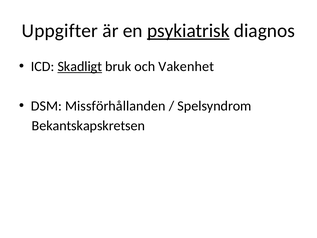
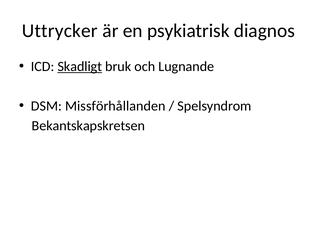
Uppgifter: Uppgifter -> Uttrycker (60, 31)
psykiatrisk underline: present -> none (188, 31)
Vakenhet: Vakenhet -> Lugnande (186, 67)
